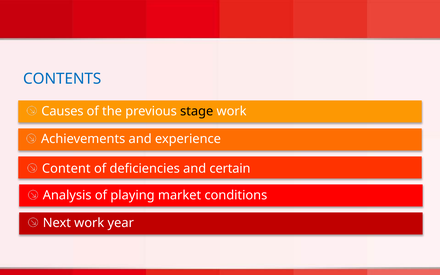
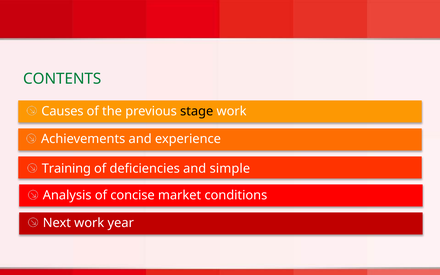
CONTENTS colour: blue -> green (62, 79)
Content: Content -> Training (66, 169)
certain: certain -> simple (230, 169)
playing: playing -> concise (133, 195)
